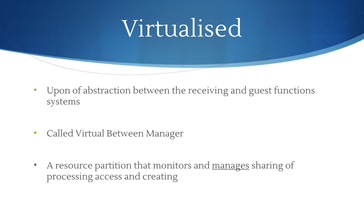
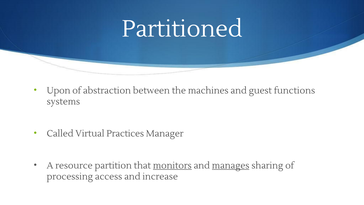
Virtualised: Virtualised -> Partitioned (182, 29)
receiving: receiving -> machines (208, 91)
Virtual Between: Between -> Practices (125, 133)
monitors underline: none -> present (172, 165)
creating: creating -> increase (160, 176)
